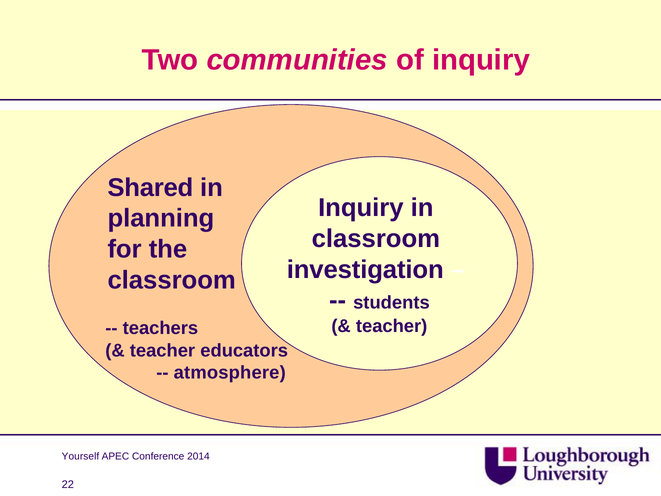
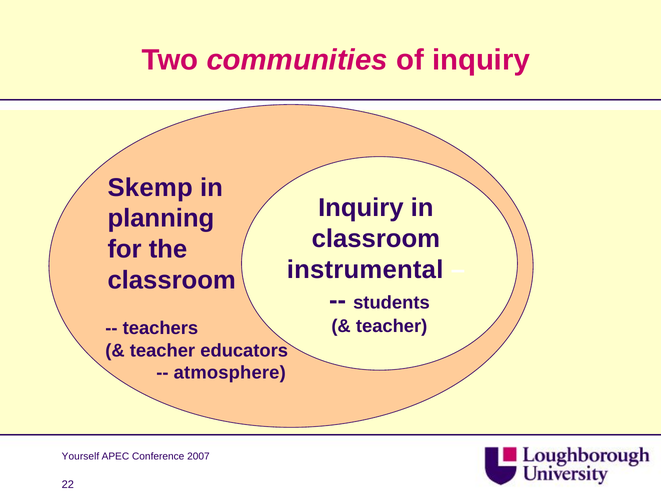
Shared: Shared -> Skemp (150, 187)
investigation: investigation -> instrumental (365, 269)
2014: 2014 -> 2007 (198, 456)
